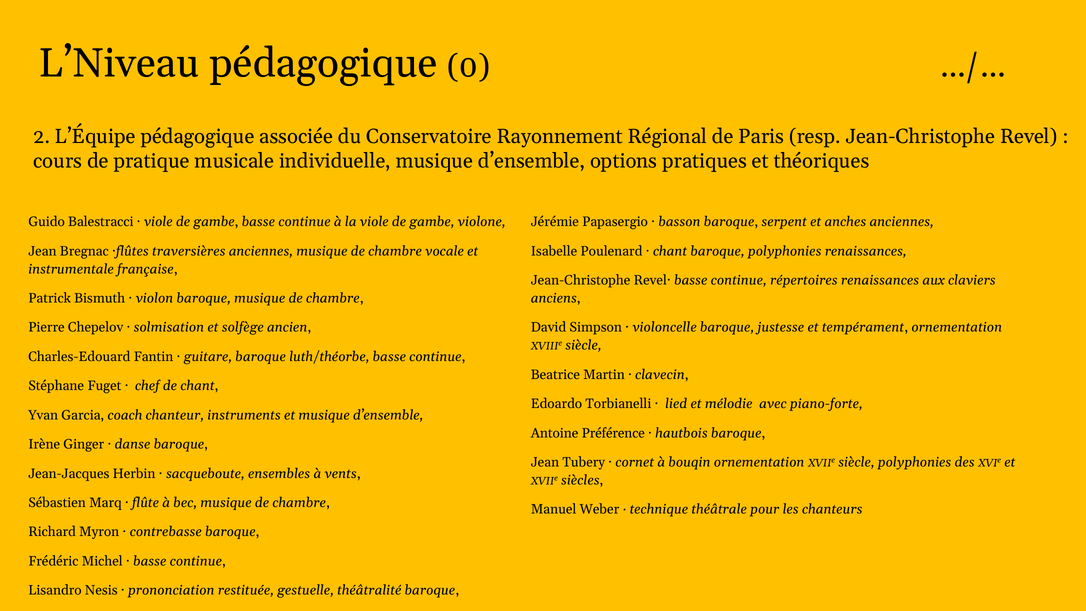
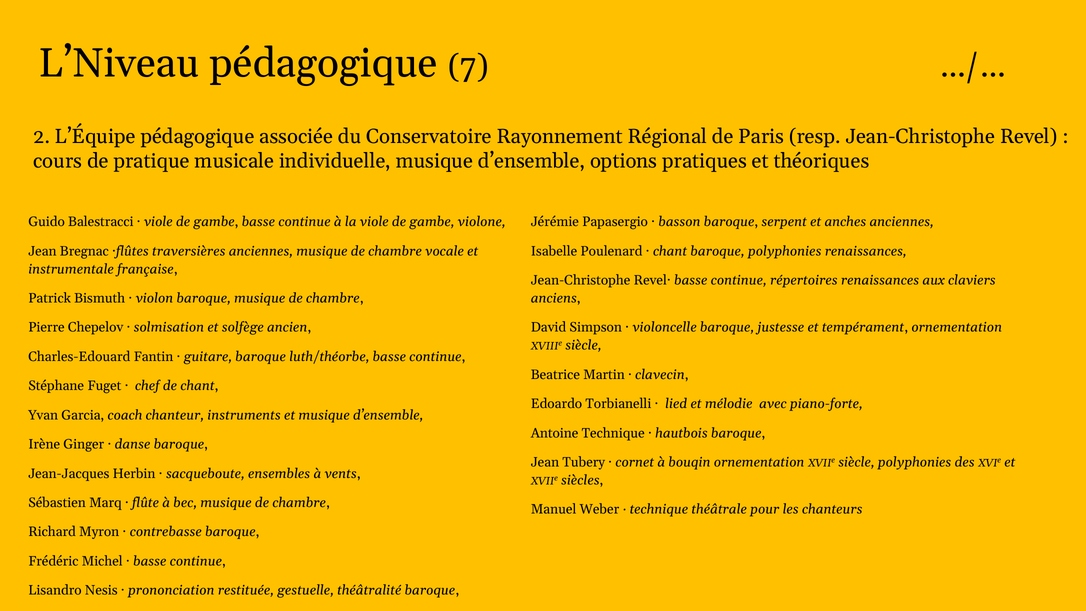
0: 0 -> 7 (468, 66)
Antoine Préférence: Préférence -> Technique (613, 433)
